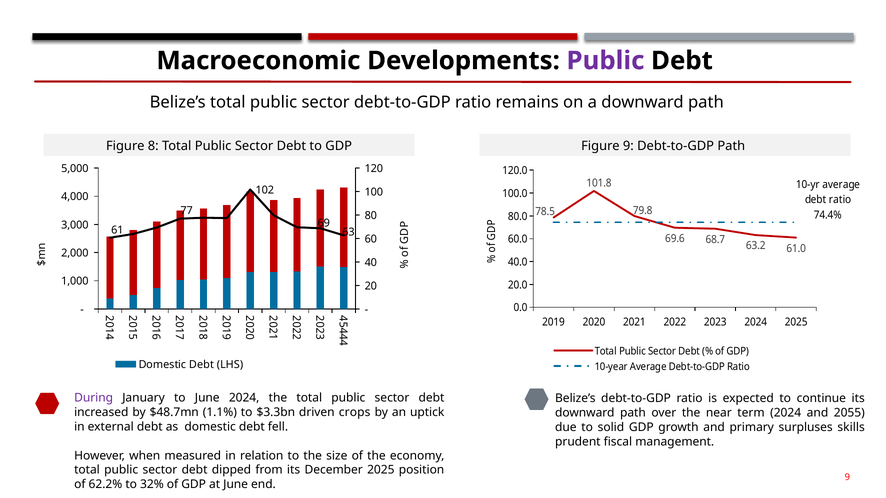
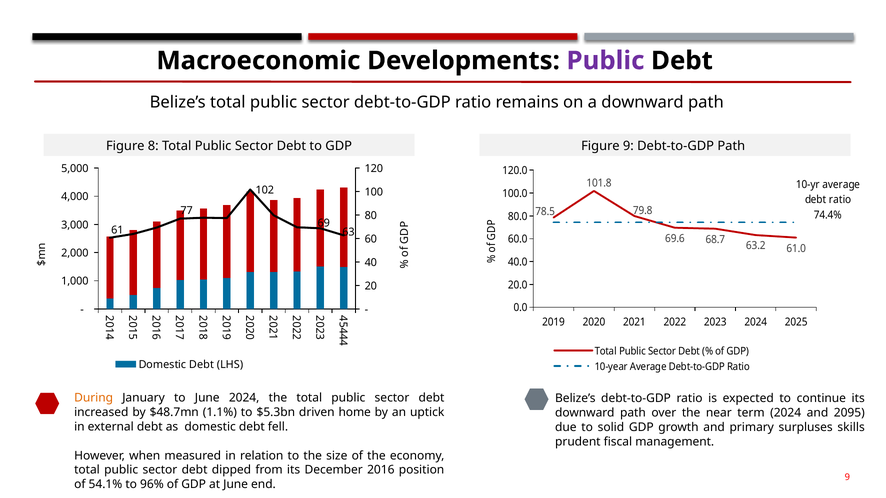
During colour: purple -> orange (94, 398)
$3.3bn: $3.3bn -> $5.3bn (276, 413)
crops: crops -> home (355, 413)
2055: 2055 -> 2095 (849, 413)
December 2025: 2025 -> 2016 (381, 470)
62.2%: 62.2% -> 54.1% (105, 485)
32%: 32% -> 96% (152, 485)
